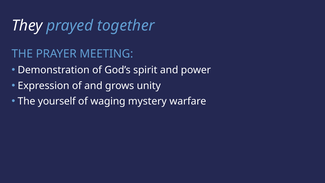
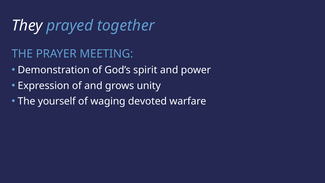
mystery: mystery -> devoted (147, 101)
